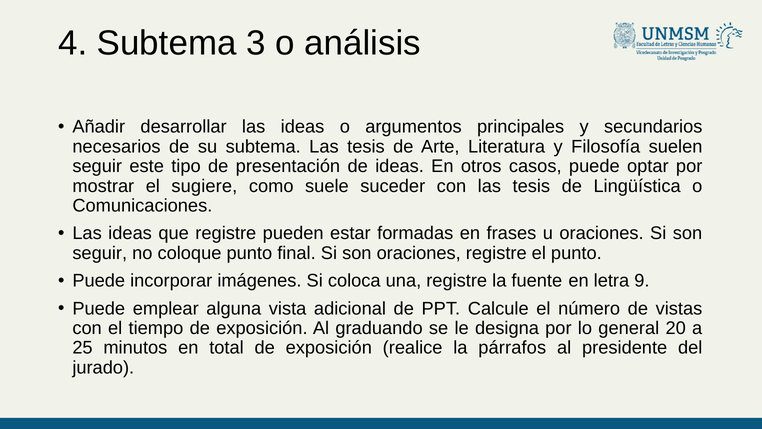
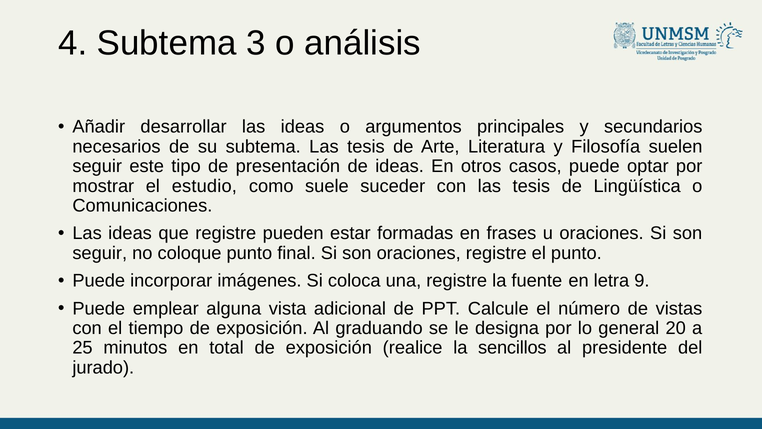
sugiere: sugiere -> estudio (204, 186)
párrafos: párrafos -> sencillos (512, 348)
